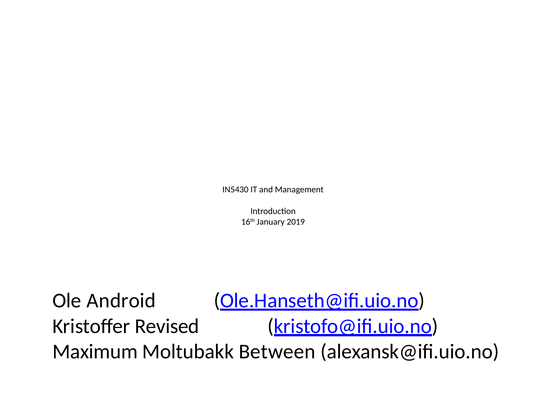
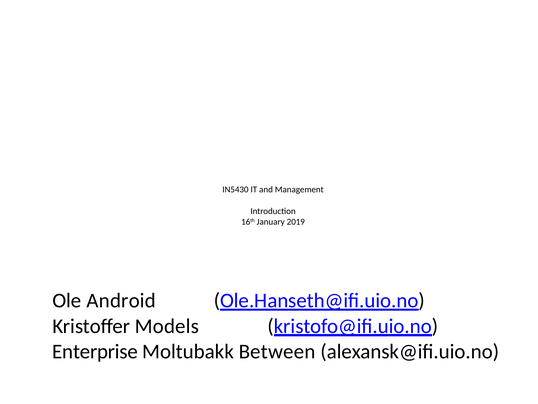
Revised: Revised -> Models (167, 326)
Maximum: Maximum -> Enterprise (95, 351)
